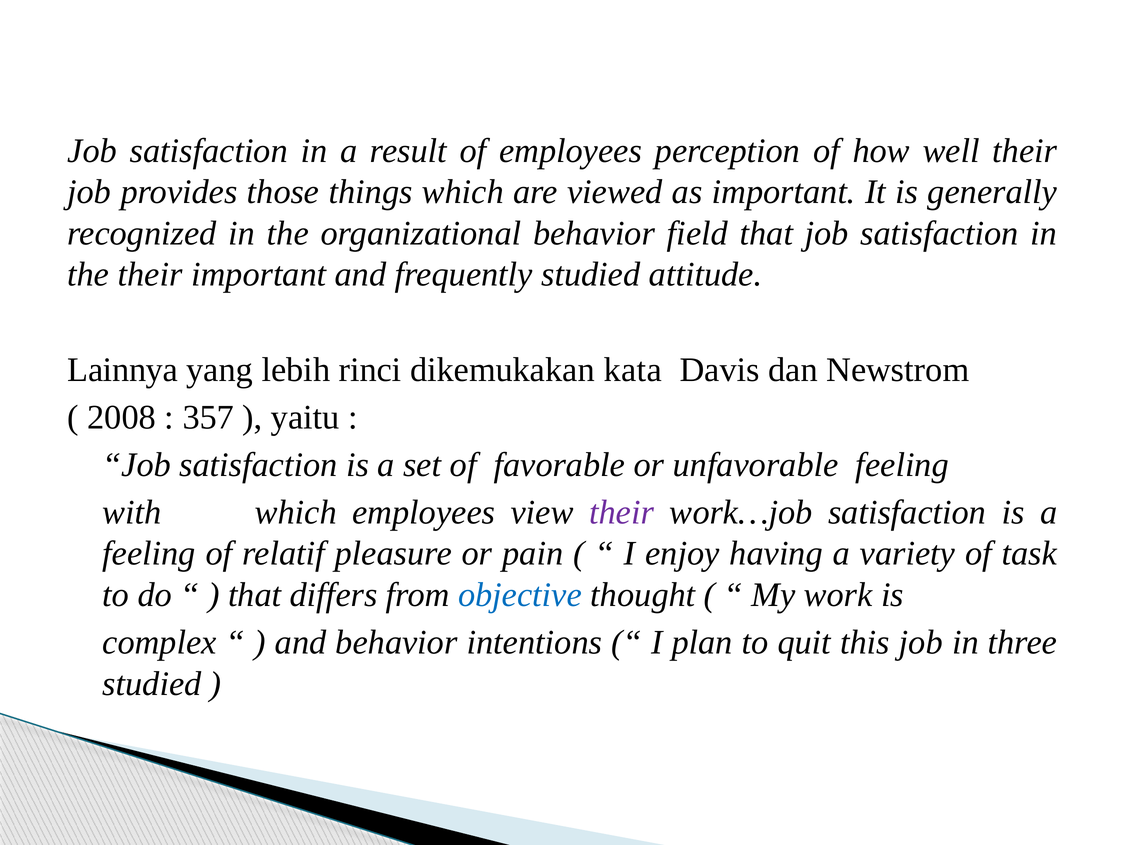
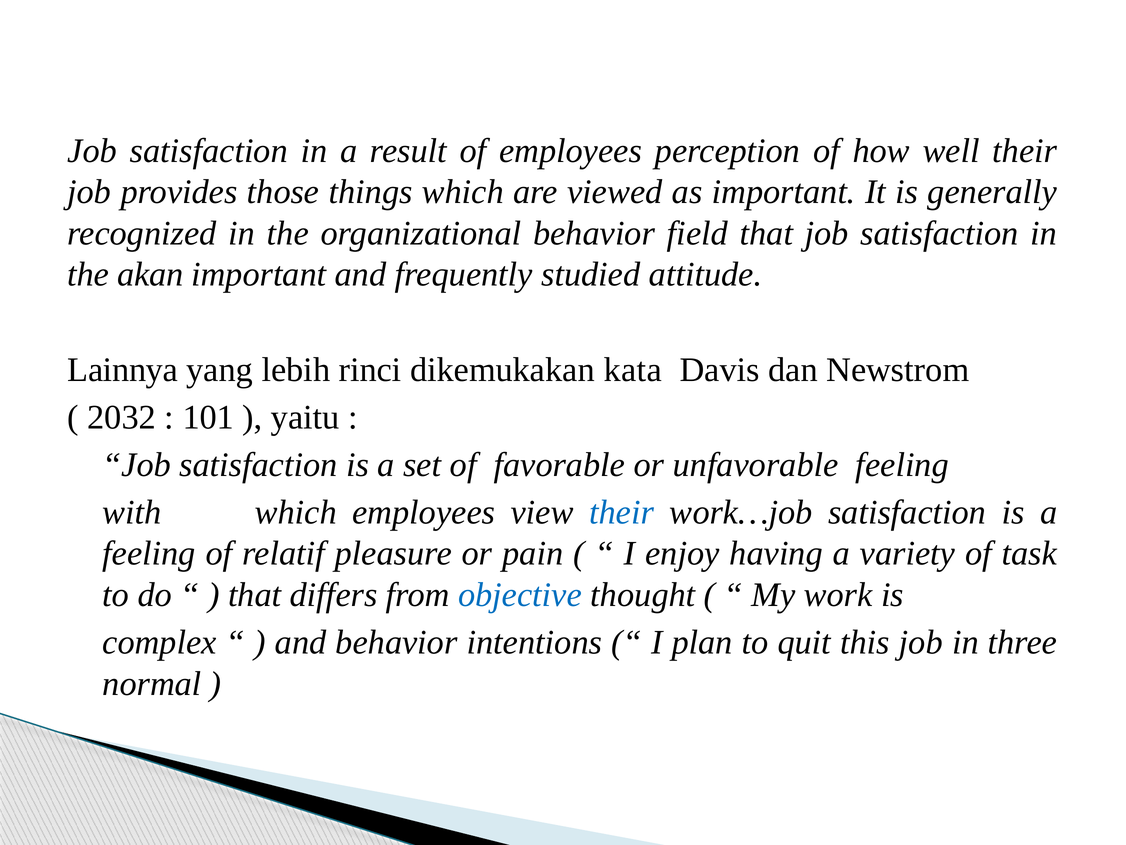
the their: their -> akan (150, 274)
2008: 2008 -> 2032 (122, 417)
357: 357 -> 101 (208, 417)
their colour: purple -> blue (622, 512)
studied: studied -> normal (152, 683)
